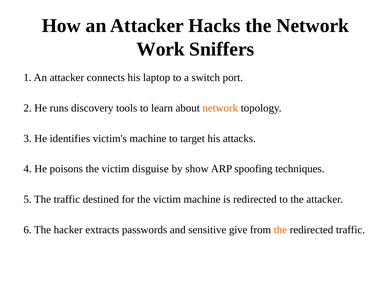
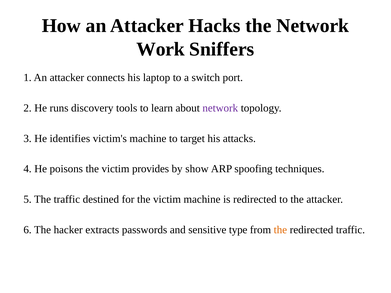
network colour: orange -> purple (220, 108)
disguise: disguise -> provides (151, 169)
give: give -> type (238, 230)
